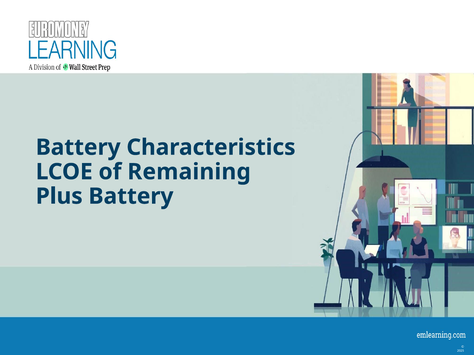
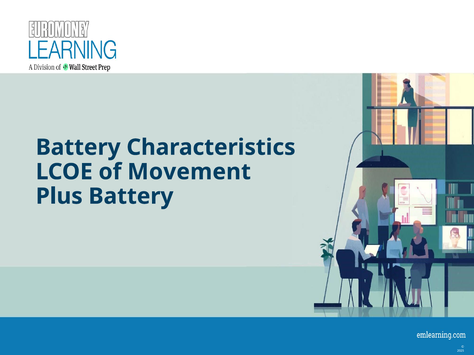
Remaining: Remaining -> Movement (189, 172)
